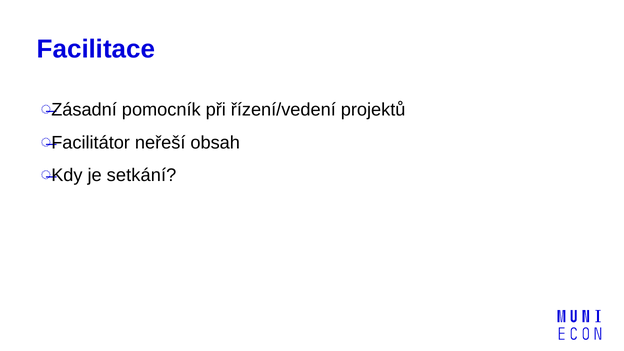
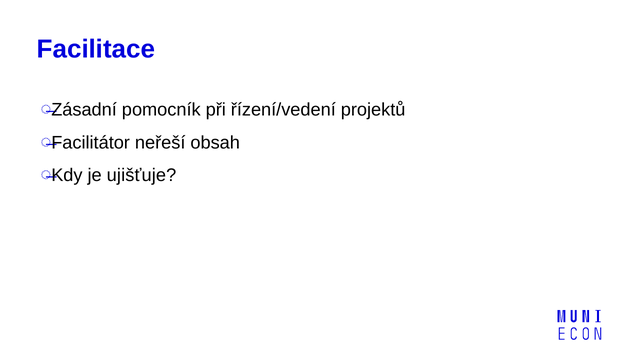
setkání: setkání -> ujišťuje (142, 175)
